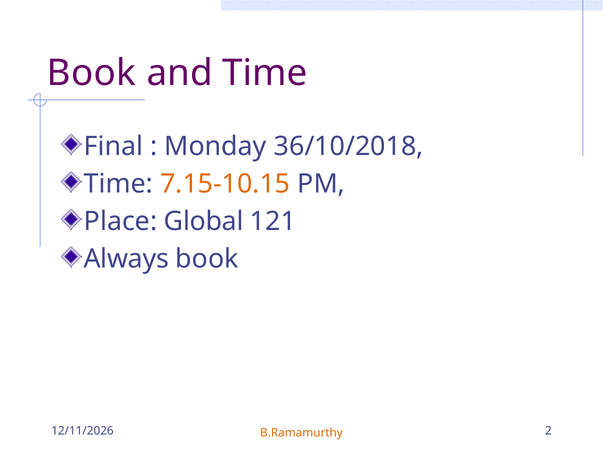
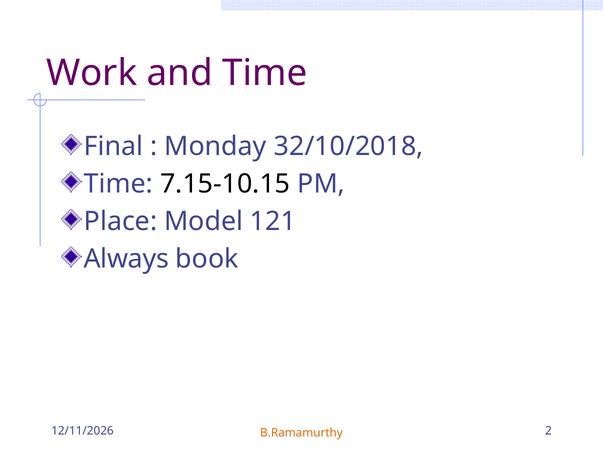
Book: Book -> Work (92, 73)
36/10/2018: 36/10/2018 -> 32/10/2018 (349, 147)
7.15-10.15 colour: orange -> black (225, 184)
Global: Global -> Model (204, 222)
